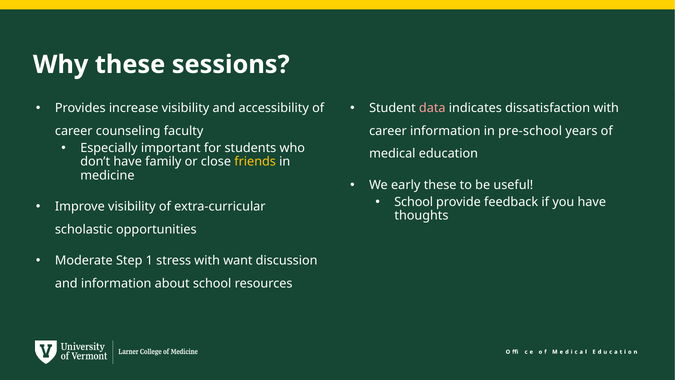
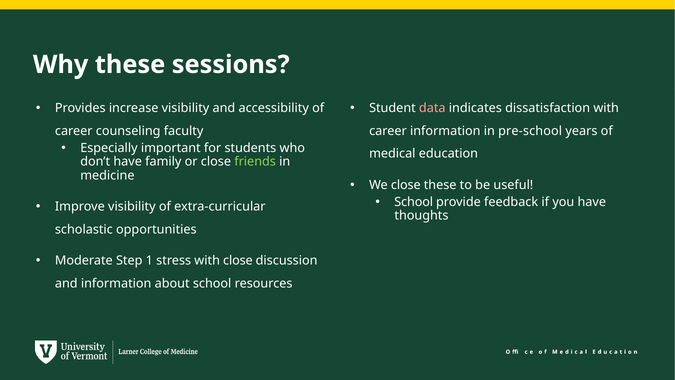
friends colour: yellow -> light green (255, 162)
We early: early -> close (406, 185)
with want: want -> close (238, 261)
